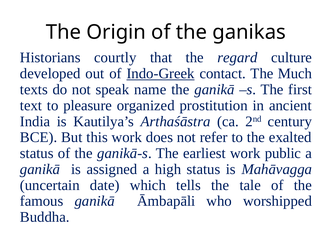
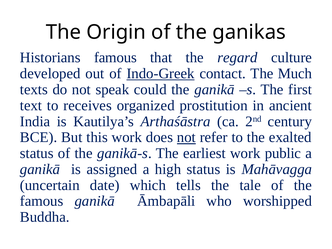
Historians courtly: courtly -> famous (115, 58)
name: name -> could (150, 90)
pleasure: pleasure -> receives (88, 105)
not underline: none -> present (186, 137)
